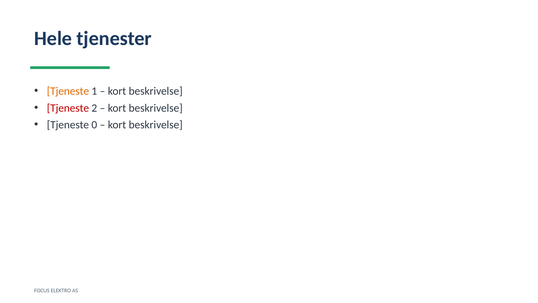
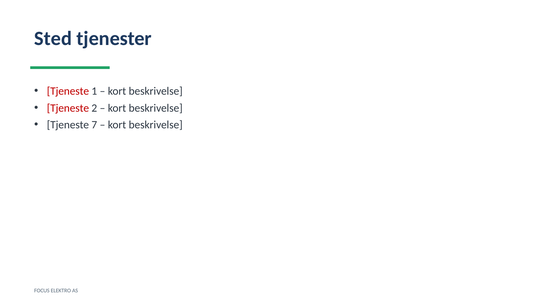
Hele: Hele -> Sted (53, 38)
Tjeneste colour: orange -> red (68, 91)
0: 0 -> 7 (94, 125)
